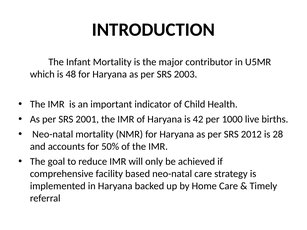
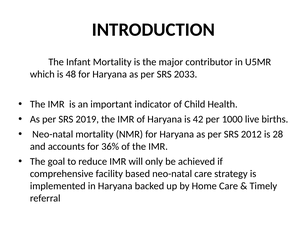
2003: 2003 -> 2033 (186, 74)
2001: 2001 -> 2019 (87, 119)
50%: 50% -> 36% (110, 147)
